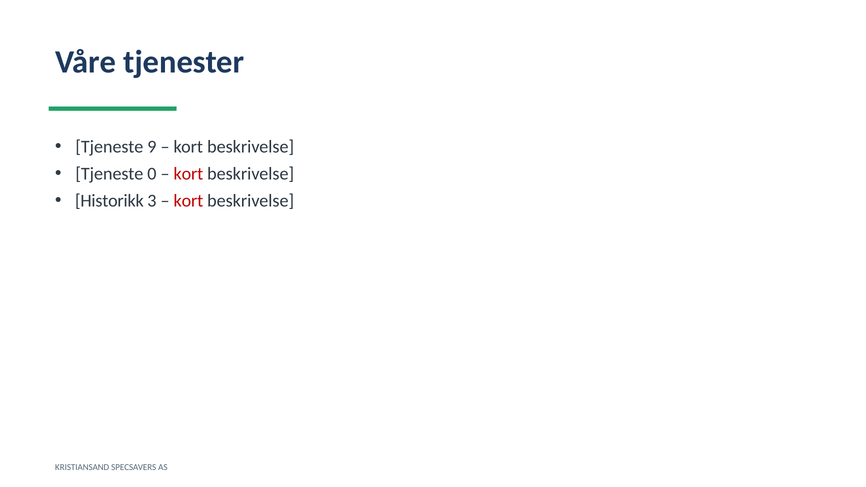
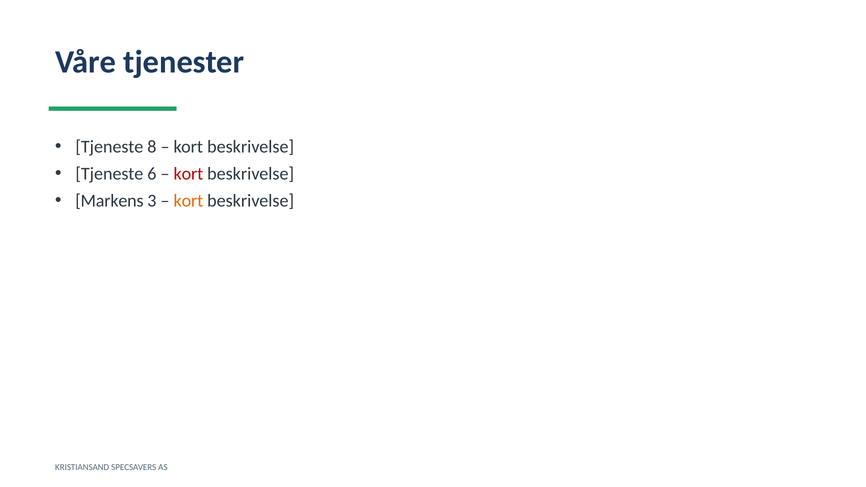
9: 9 -> 8 (152, 147)
0: 0 -> 6 (152, 174)
Historikk: Historikk -> Markens (109, 201)
kort colour: red -> orange (188, 201)
